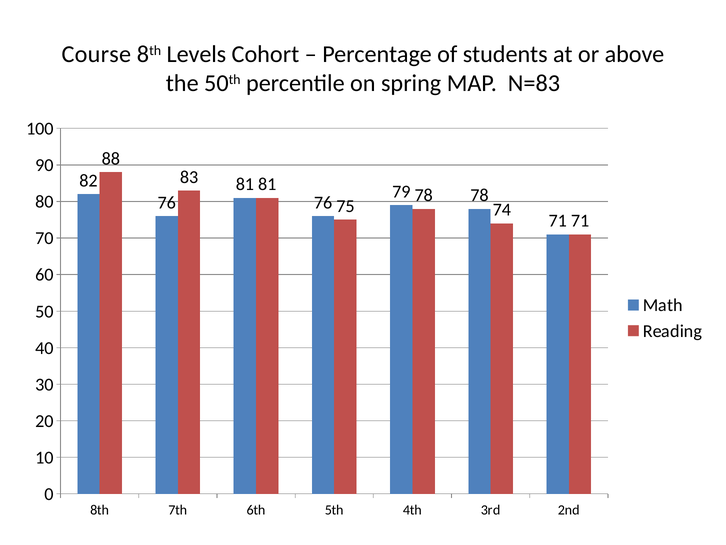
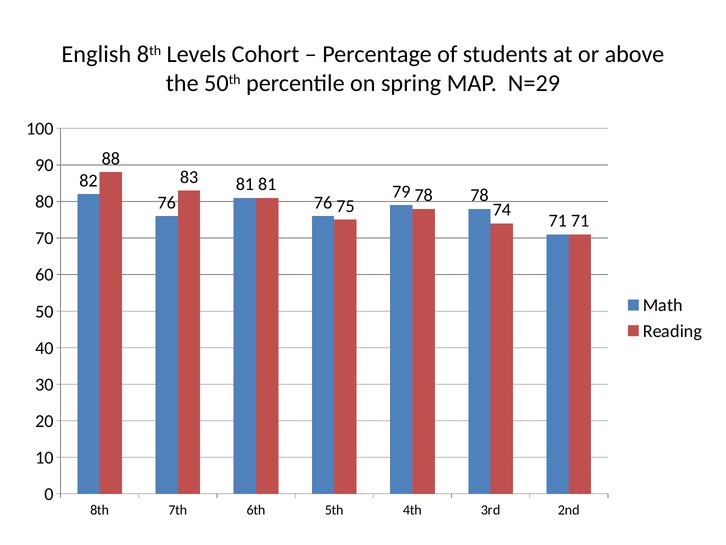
Course: Course -> English (96, 54)
N=83: N=83 -> N=29 (534, 83)
